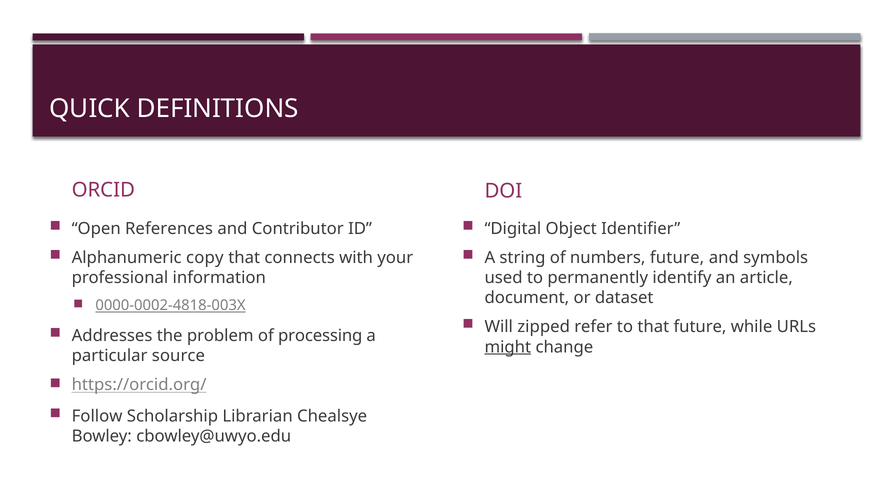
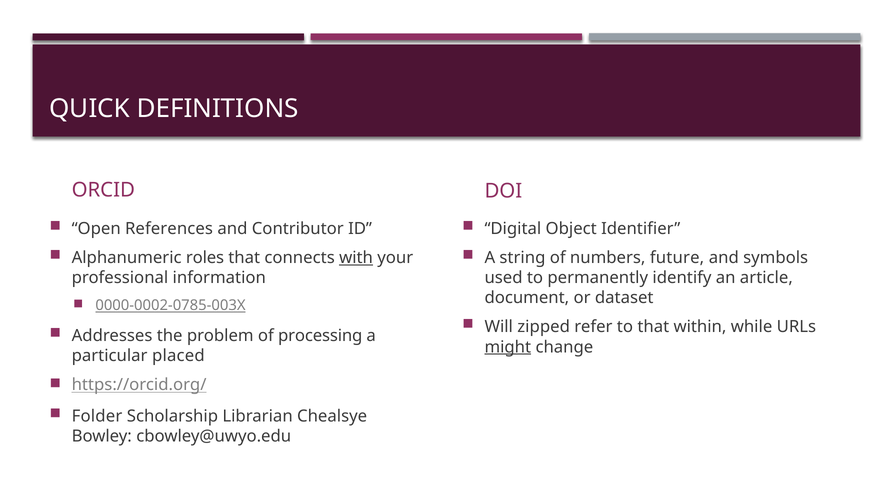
copy: copy -> roles (205, 258)
with underline: none -> present (356, 258)
0000-0002-4818-003X: 0000-0002-4818-003X -> 0000-0002-0785-003X (170, 305)
that future: future -> within (700, 327)
source: source -> placed (178, 356)
Follow: Follow -> Folder (97, 417)
